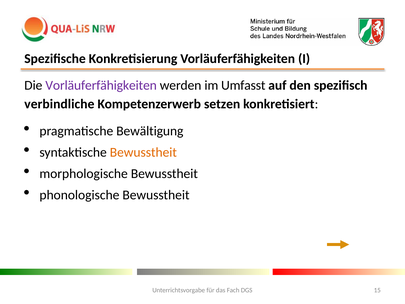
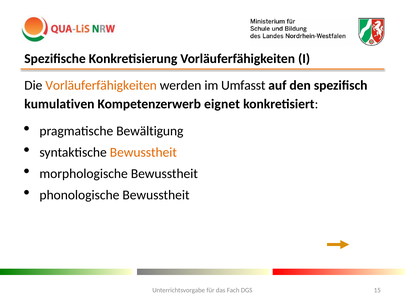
Vorläuferfähigkeiten colour: purple -> orange (101, 85)
verbindliche: verbindliche -> kumulativen (59, 104)
setzen: setzen -> eignet (222, 104)
